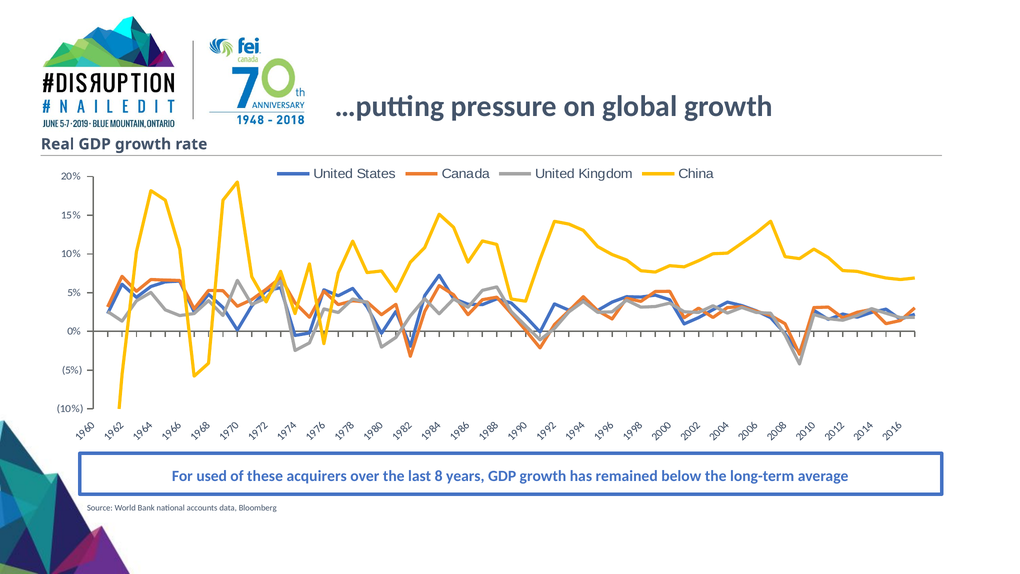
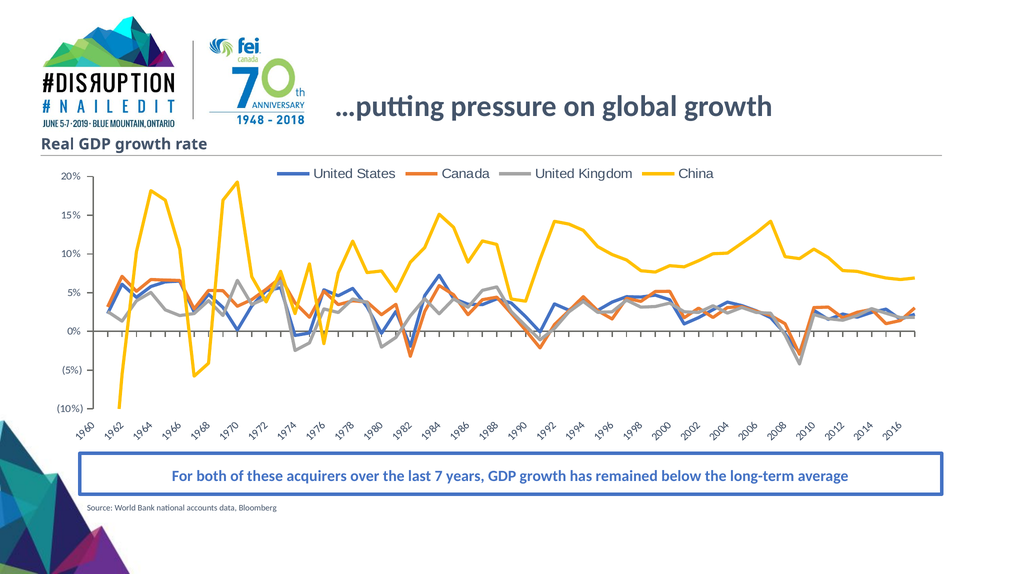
used: used -> both (212, 476)
8: 8 -> 7 (439, 476)
